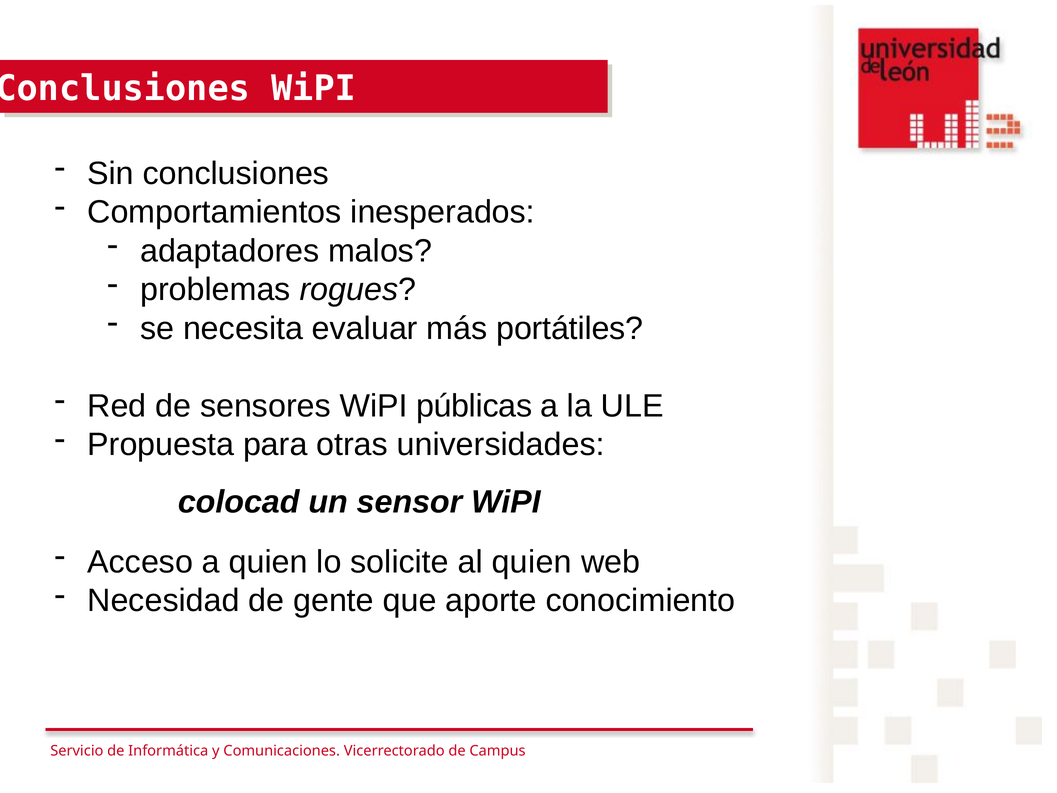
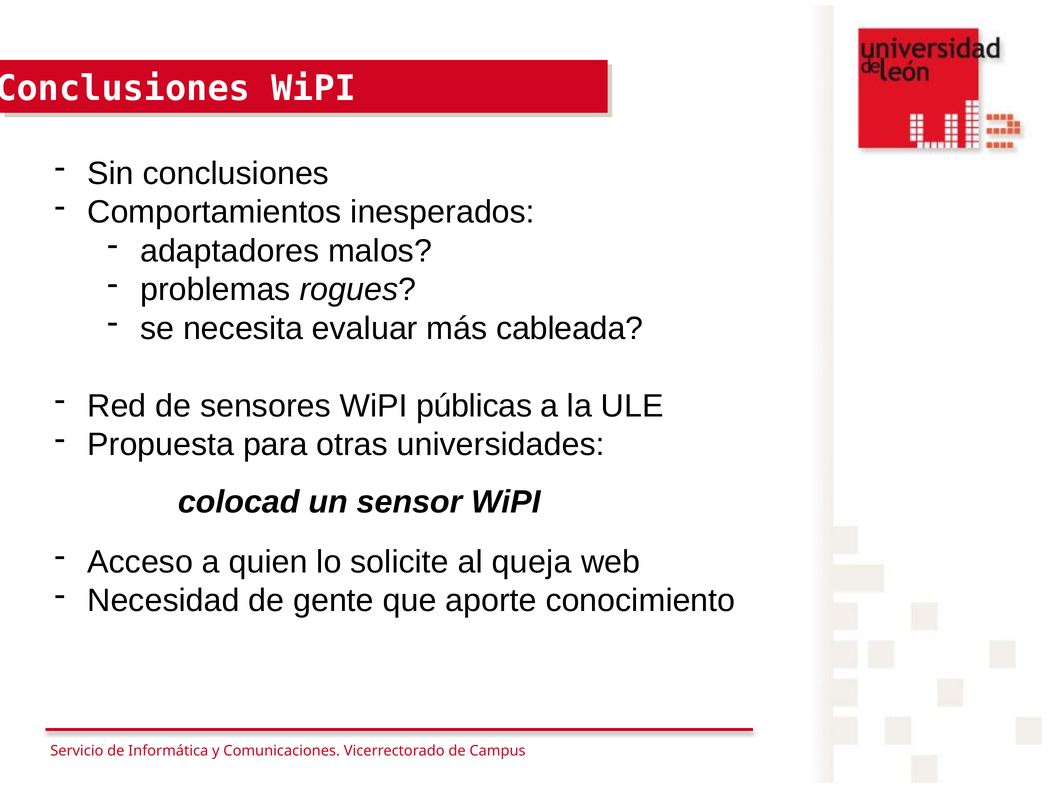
portátiles: portátiles -> cableada (570, 328)
al quien: quien -> queja (532, 562)
